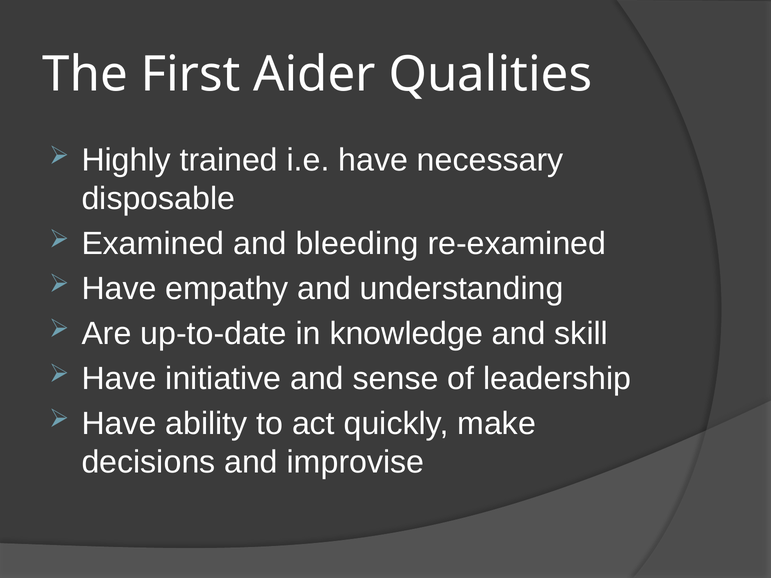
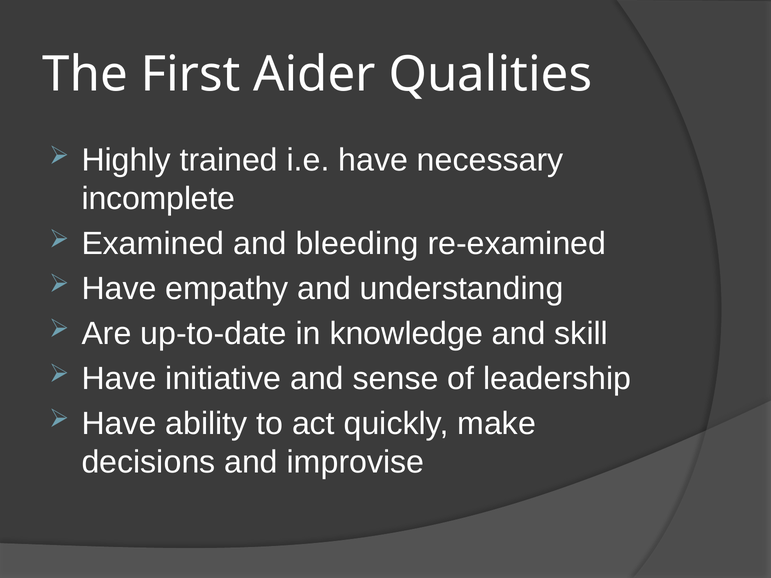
disposable: disposable -> incomplete (158, 199)
